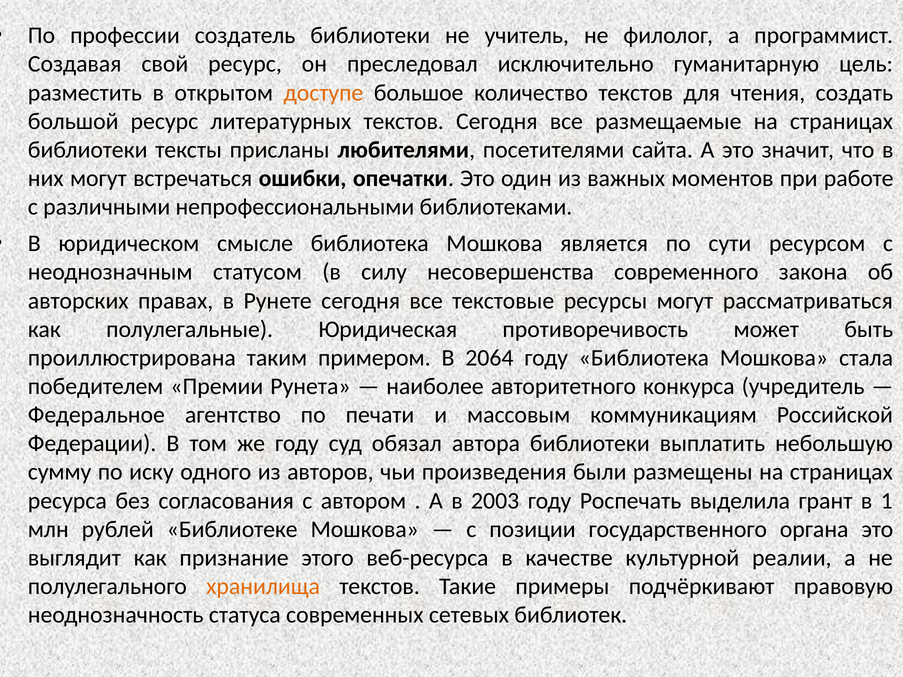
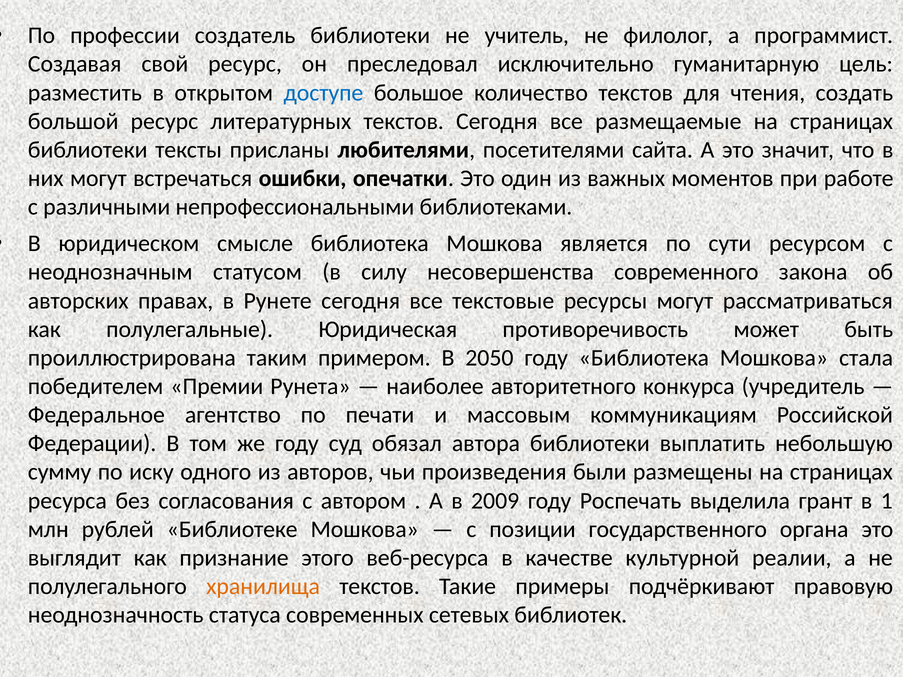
доступе colour: orange -> blue (323, 93)
2064: 2064 -> 2050 (489, 358)
2003: 2003 -> 2009 (495, 501)
